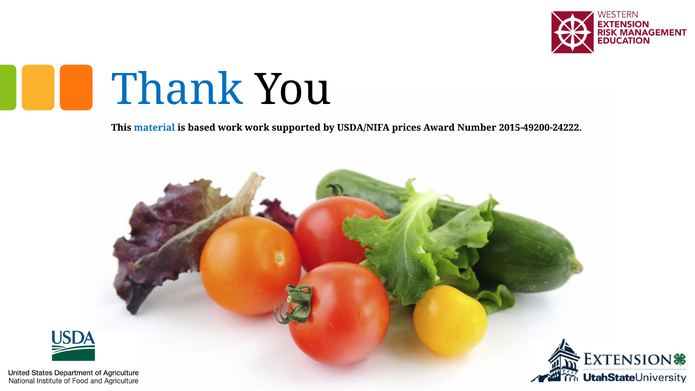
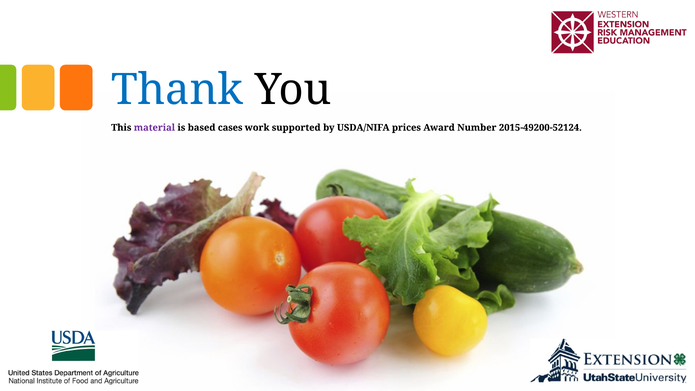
material colour: blue -> purple (154, 128)
based work: work -> cases (230, 128)
2015-49200-24222: 2015-49200-24222 -> 2015-49200-52124 (540, 128)
